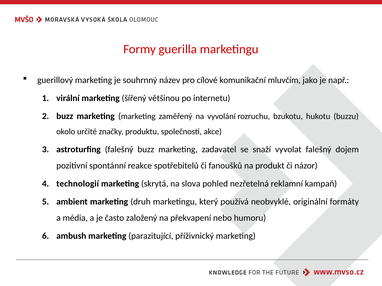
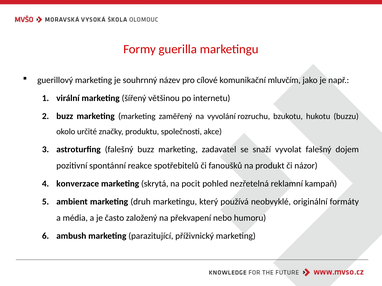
technologií: technologií -> konverzace (78, 184)
slova: slova -> pocit (191, 184)
